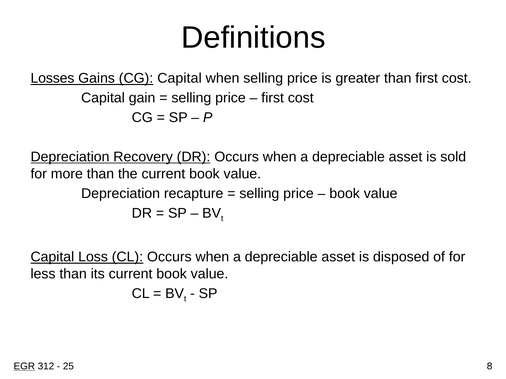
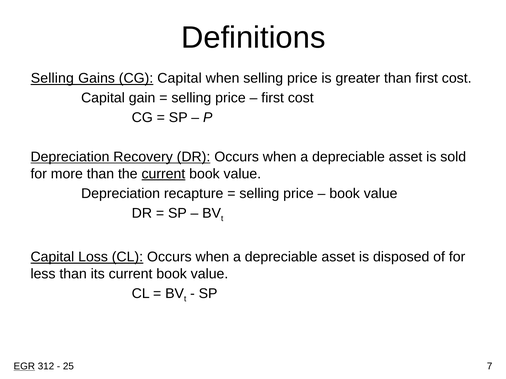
Losses: Losses -> Selling (52, 78)
current underline: none -> present (163, 174)
8: 8 -> 7 (490, 367)
